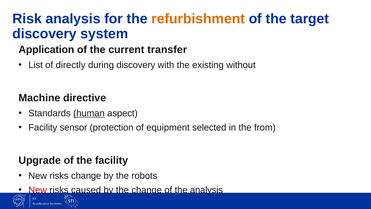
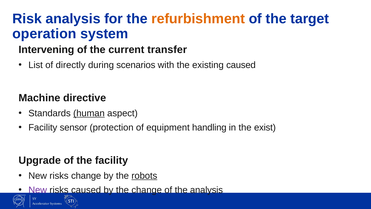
discovery: discovery -> operation (44, 34)
Application: Application -> Intervening (46, 50)
during discovery: discovery -> scenarios (136, 65)
existing without: without -> caused (241, 65)
selected: selected -> handling (209, 127)
from: from -> exist (265, 127)
robots underline: none -> present (144, 176)
New colour: red -> purple (38, 190)
